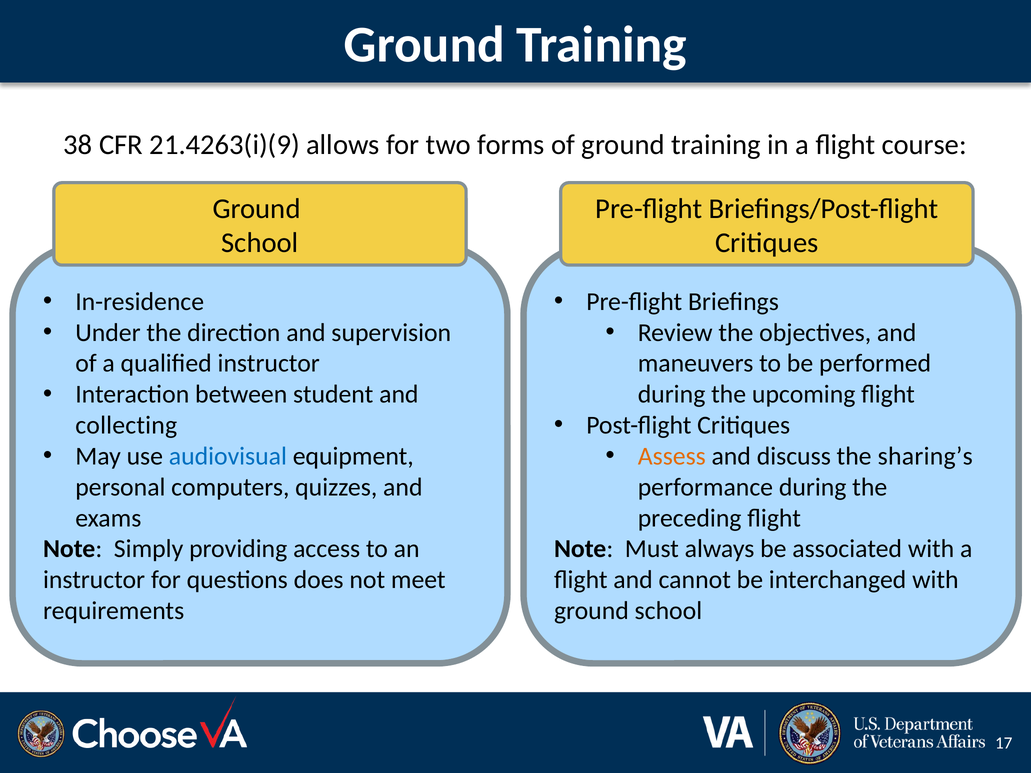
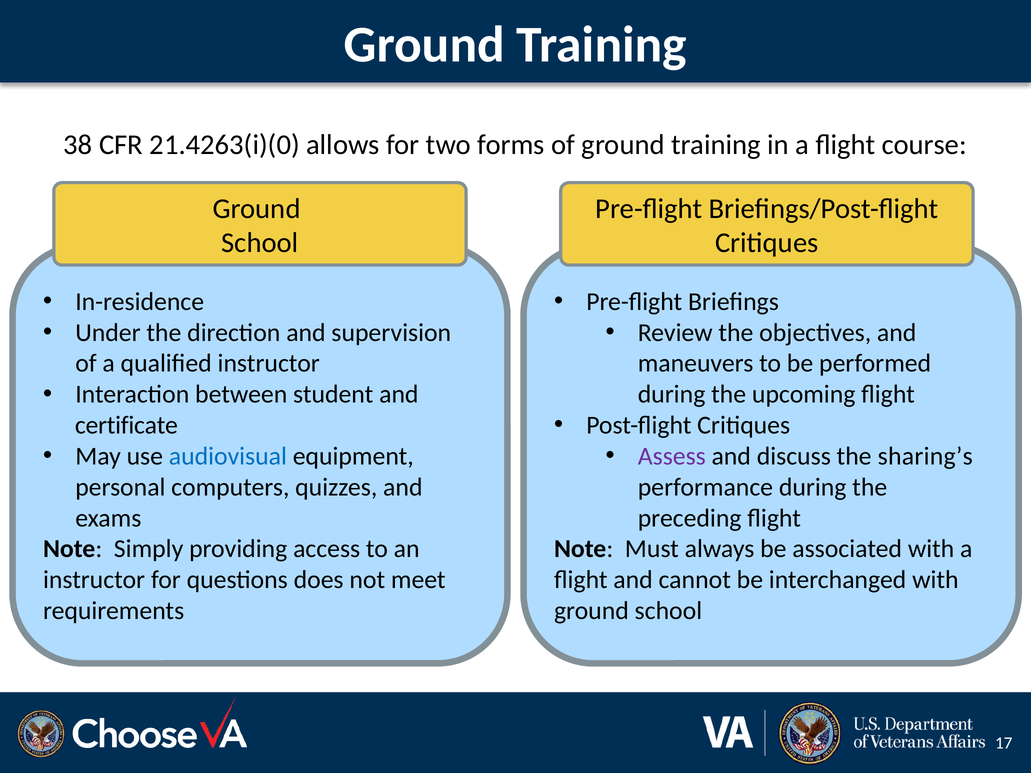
21.4263(i)(9: 21.4263(i)(9 -> 21.4263(i)(0 (225, 145)
collecting: collecting -> certificate (126, 425)
Assess colour: orange -> purple (672, 456)
